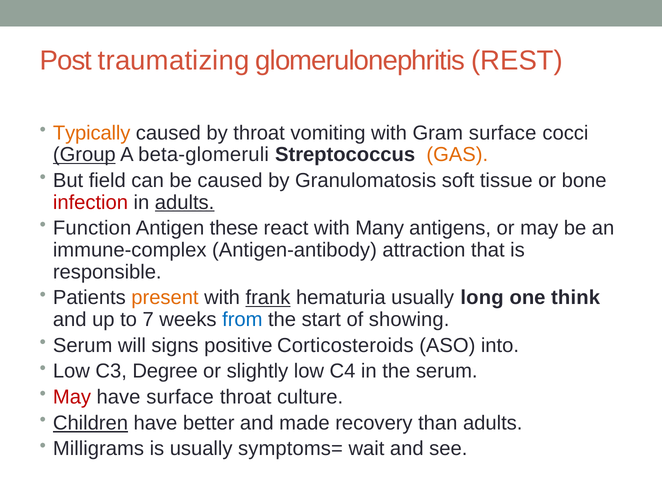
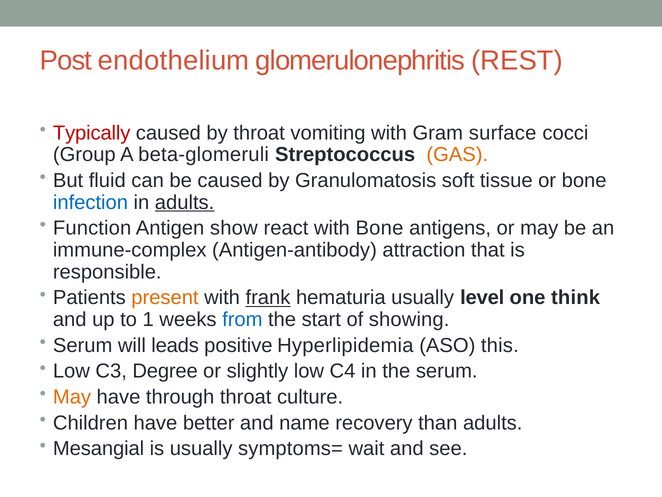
traumatizing: traumatizing -> endothelium (174, 60)
Typically colour: orange -> red (92, 133)
Group underline: present -> none (84, 155)
field: field -> fluid (107, 180)
infection colour: red -> blue (90, 202)
these: these -> show (234, 228)
with Many: Many -> Bone (379, 228)
long: long -> level (482, 297)
7: 7 -> 1 (148, 319)
signs: signs -> leads (175, 345)
Corticosteroids: Corticosteroids -> Hyperlipidemia (345, 345)
into: into -> this (500, 345)
May colour: red -> orange (72, 397)
have surface: surface -> through (180, 397)
Children underline: present -> none (90, 423)
made: made -> name (304, 423)
Milligrams: Milligrams -> Mesangial (99, 448)
